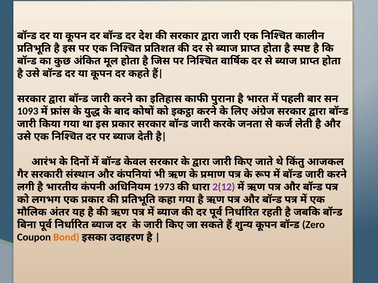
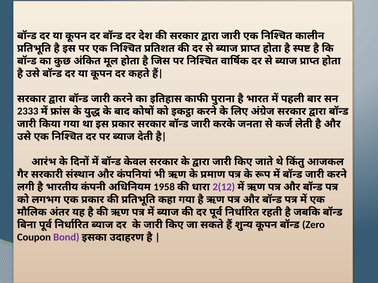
1093: 1093 -> 2333 (28, 111)
1973: 1973 -> 1958 (164, 187)
Bond colour: orange -> purple (66, 238)
